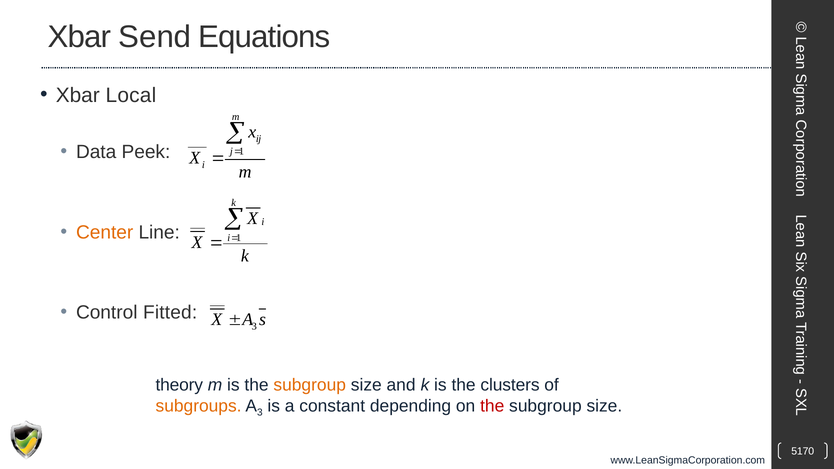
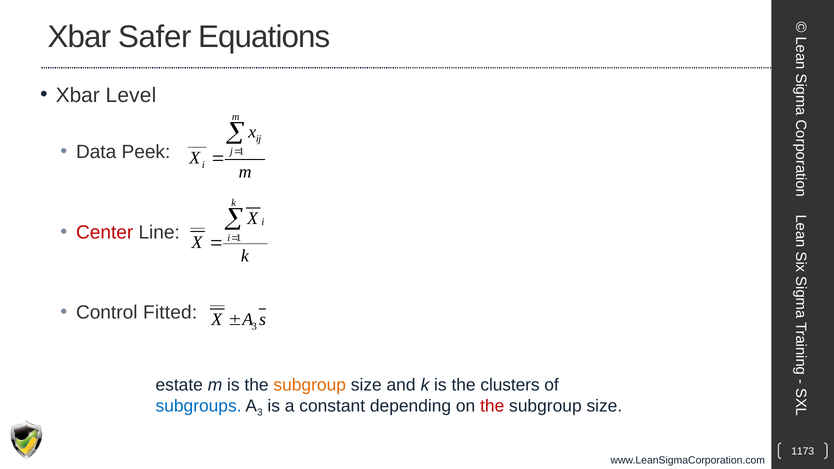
Send: Send -> Safer (155, 37)
Local: Local -> Level (131, 95)
Center colour: orange -> red (105, 232)
theory: theory -> estate (179, 385)
subgroups colour: orange -> blue (199, 406)
5170: 5170 -> 1173 (803, 452)
